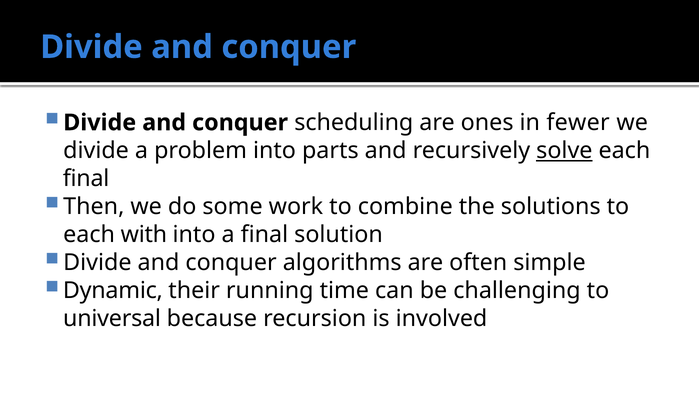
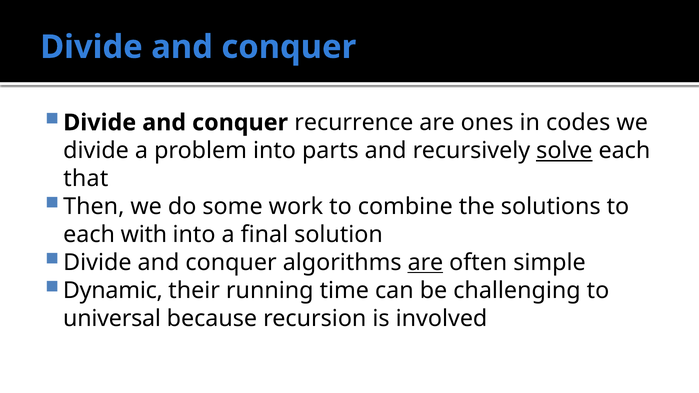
scheduling: scheduling -> recurrence (354, 123)
fewer: fewer -> codes (578, 123)
final: final -> that (86, 179)
are underline: none -> present (425, 263)
